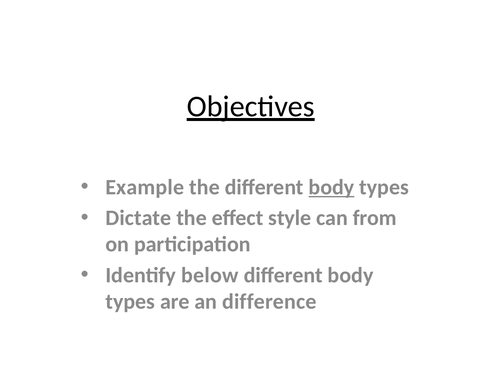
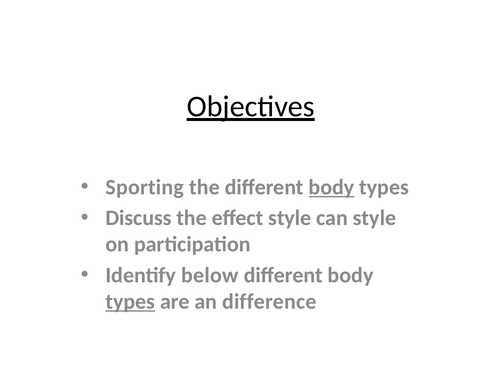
Example: Example -> Sporting (145, 187)
Dictate: Dictate -> Discuss (138, 218)
can from: from -> style (375, 218)
types underline: none -> present (130, 301)
